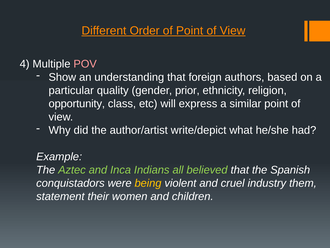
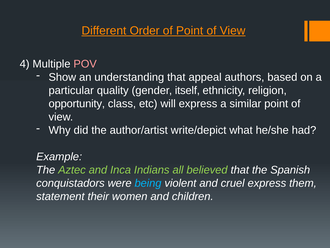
foreign: foreign -> appeal (205, 77)
prior: prior -> itself (187, 90)
being colour: yellow -> light blue (148, 183)
cruel industry: industry -> express (267, 183)
